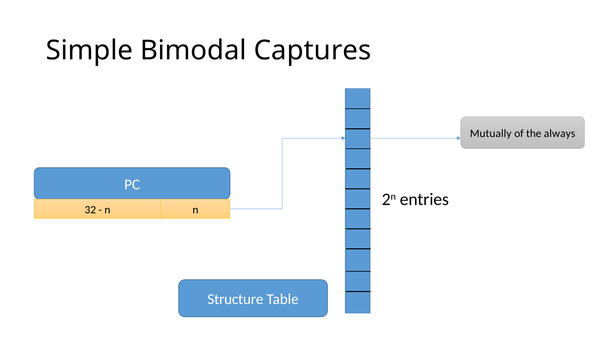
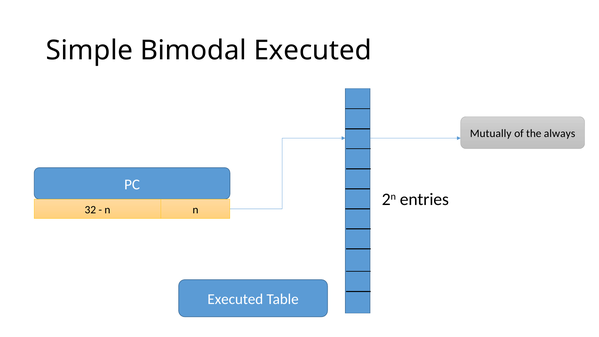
Bimodal Captures: Captures -> Executed (313, 50)
Structure: Structure -> Executed (235, 299)
